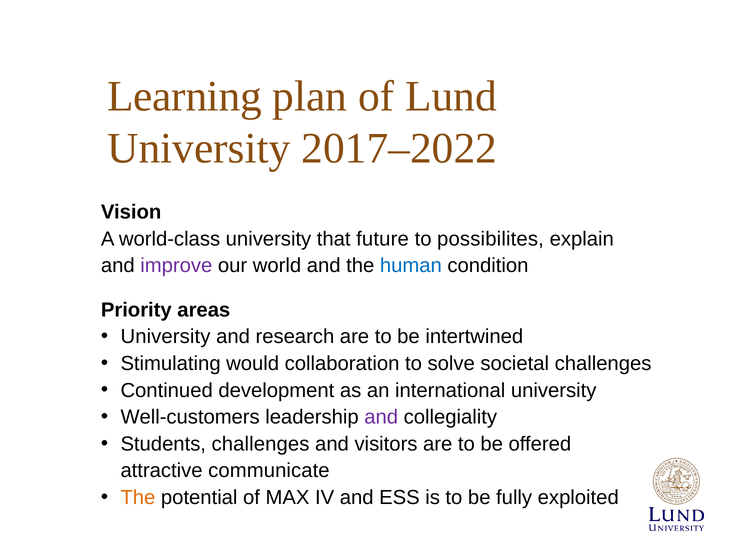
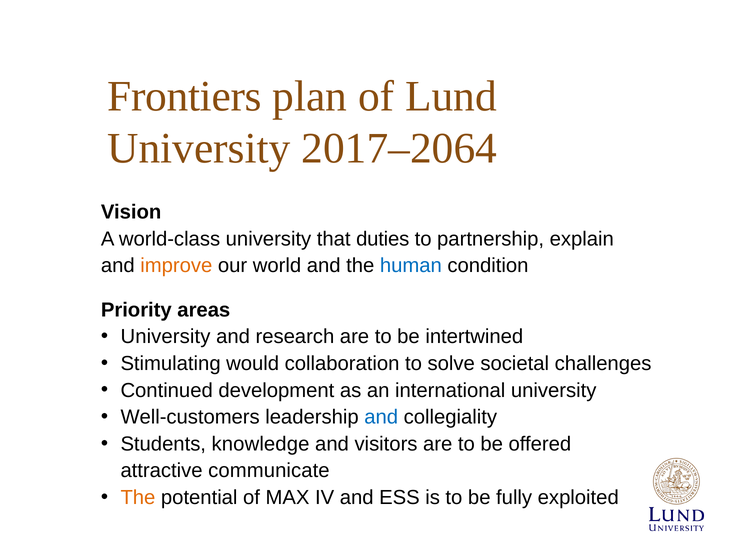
Learning: Learning -> Frontiers (185, 96)
2017–2022: 2017–2022 -> 2017–2064 (399, 148)
future: future -> duties (383, 239)
possibilites: possibilites -> partnership (491, 239)
improve colour: purple -> orange (176, 265)
and colour: purple -> blue (381, 417)
Students challenges: challenges -> knowledge (261, 444)
